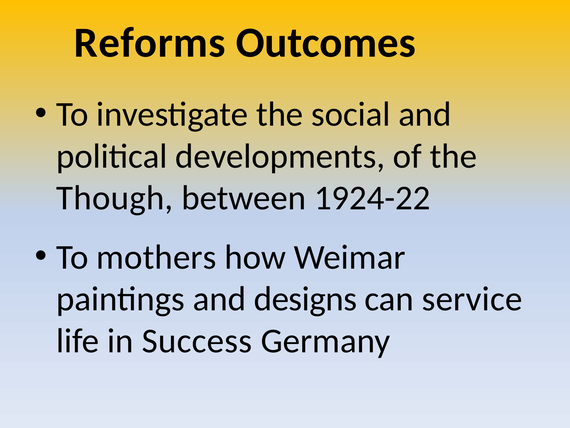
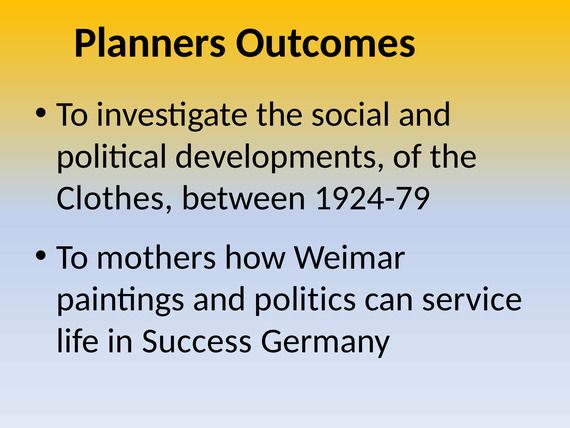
Reforms: Reforms -> Planners (150, 43)
Though: Though -> Clothes (115, 198)
1924-22: 1924-22 -> 1924-79 (372, 198)
designs: designs -> politics (305, 299)
